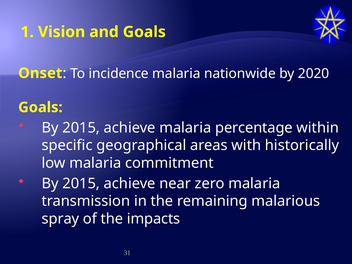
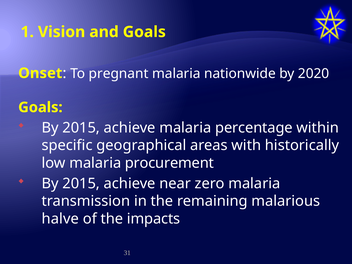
incidence: incidence -> pregnant (119, 74)
commitment: commitment -> procurement (169, 163)
spray: spray -> halve (60, 219)
